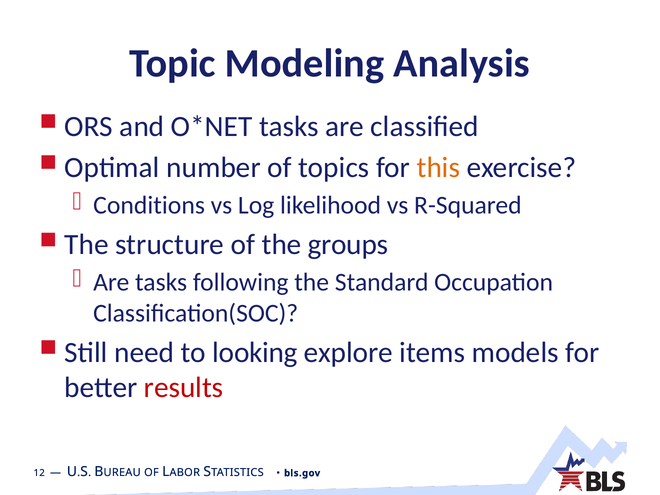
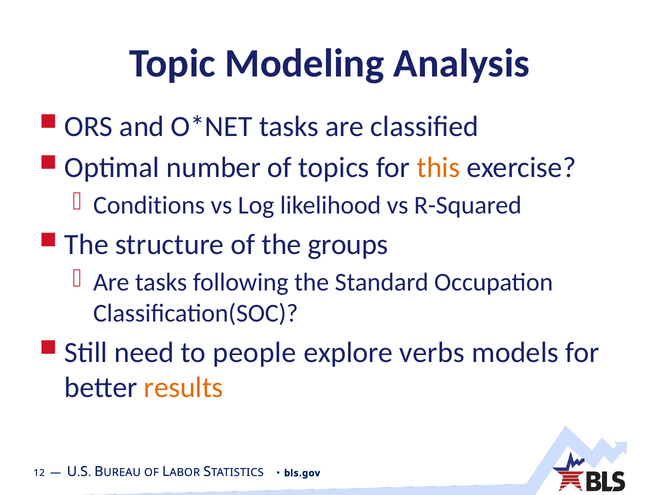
looking: looking -> people (255, 352)
items: items -> verbs (432, 352)
results colour: red -> orange (184, 388)
